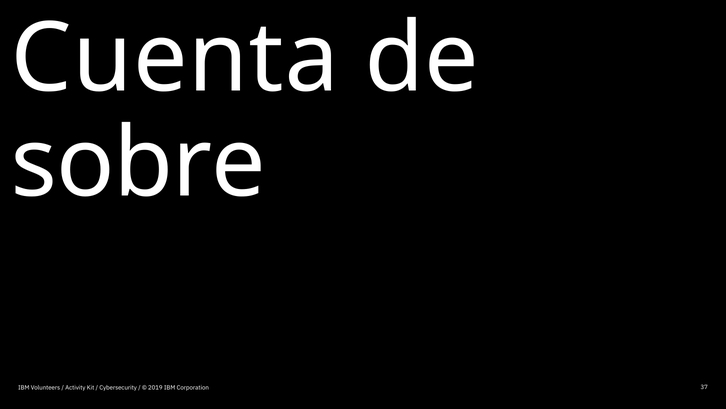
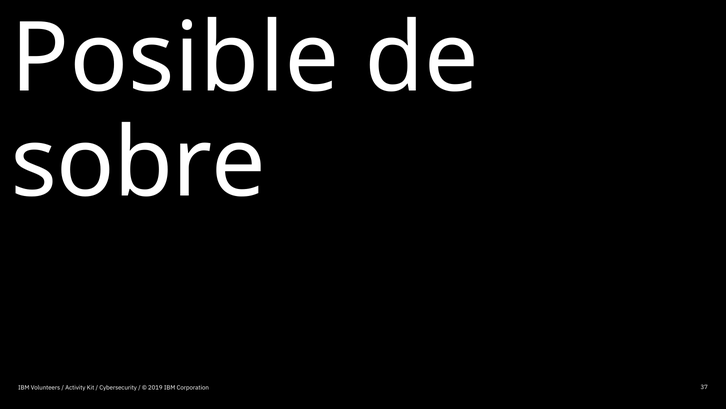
Cuenta: Cuenta -> Posible (175, 59)
